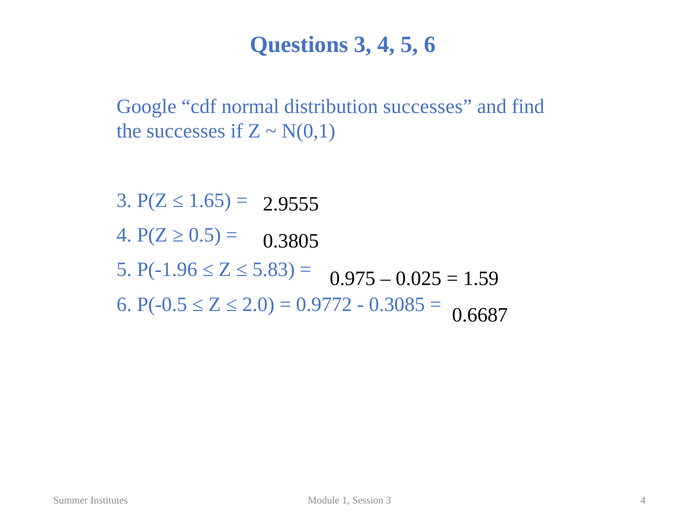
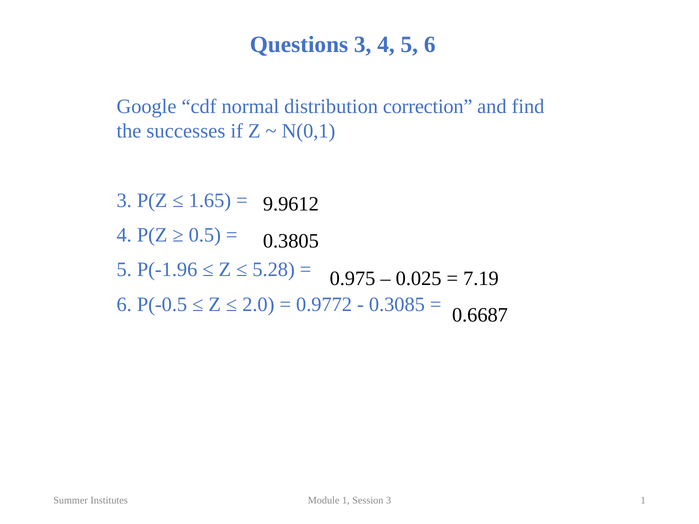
distribution successes: successes -> correction (428, 107)
2.9555: 2.9555 -> 9.9612 (291, 204)
5.83: 5.83 -> 5.28 (274, 270)
1.59: 1.59 -> 7.19 (481, 278)
Session 3 4: 4 -> 1 (643, 501)
